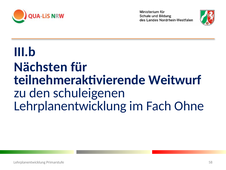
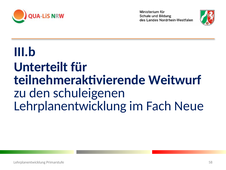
Nächsten: Nächsten -> Unterteilt (41, 67)
Ohne: Ohne -> Neue (189, 106)
